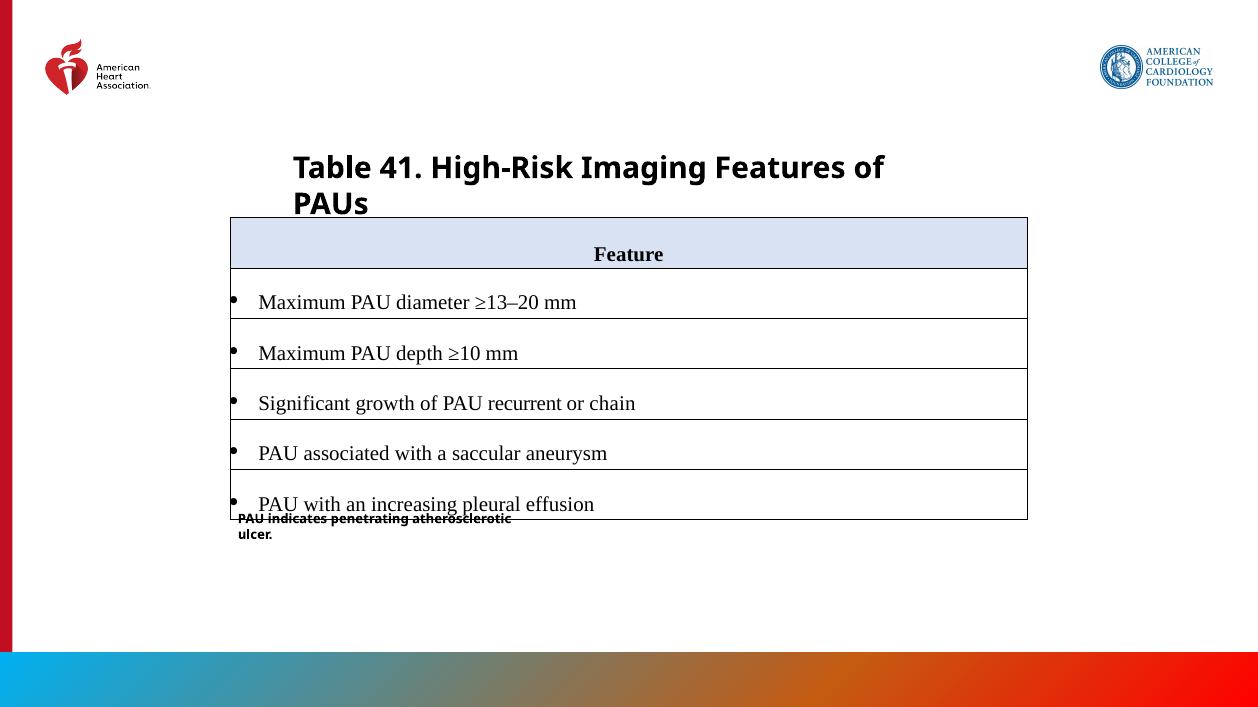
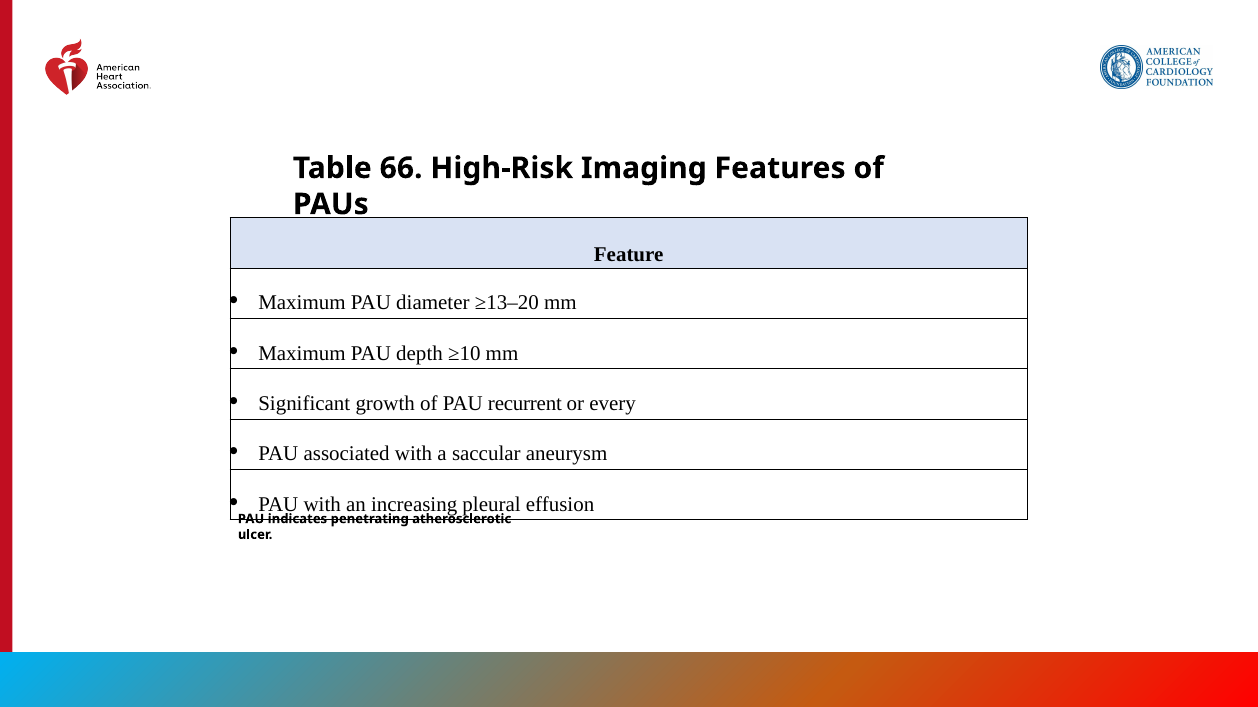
41: 41 -> 66 (401, 168)
chain: chain -> every (613, 404)
